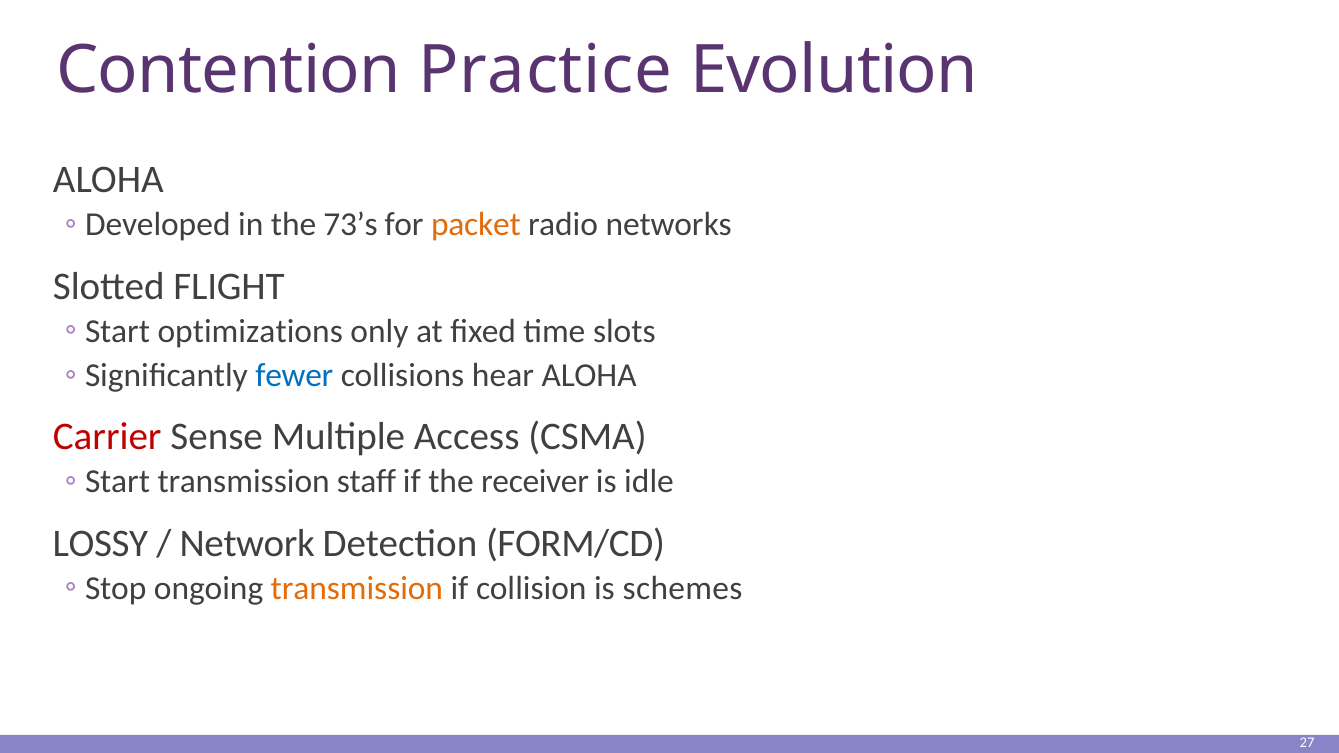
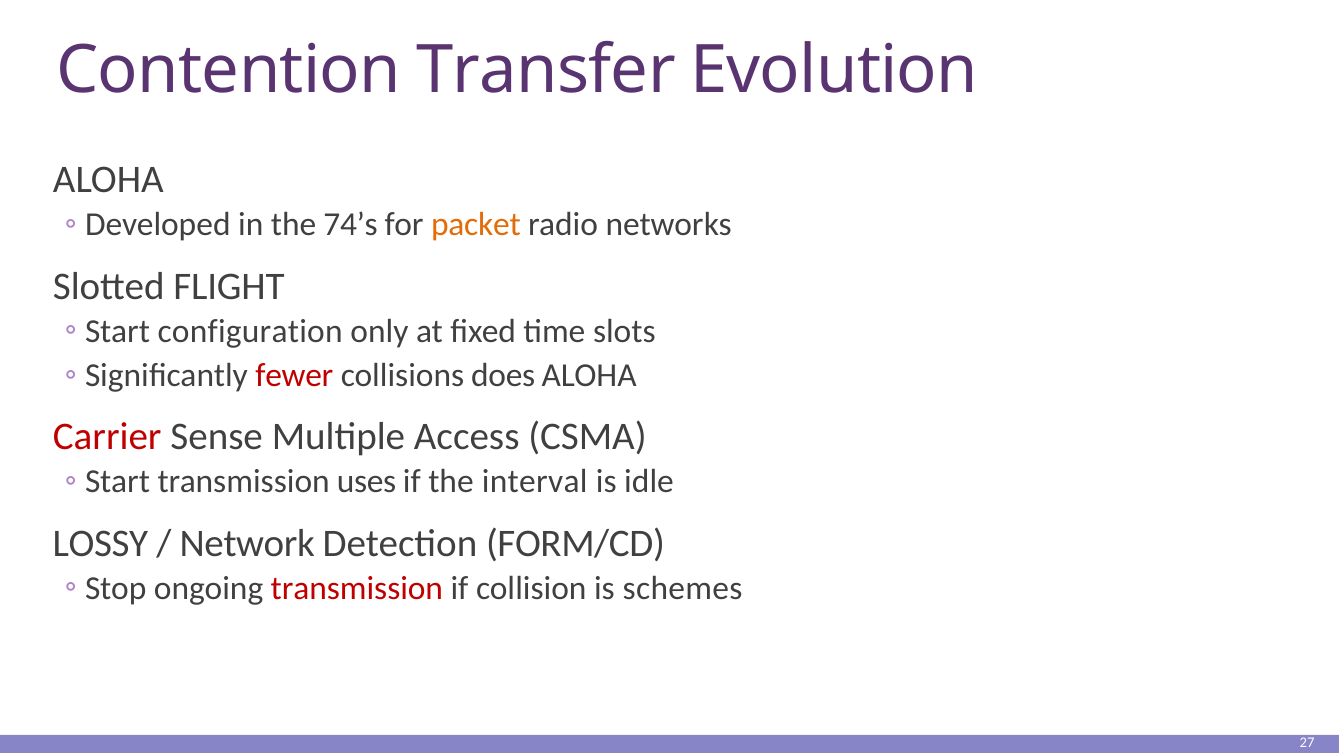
Practice: Practice -> Transfer (546, 71)
73’s: 73’s -> 74’s (351, 225)
optimizations: optimizations -> configuration (250, 331)
fewer colour: blue -> red (294, 376)
hear: hear -> does (503, 376)
staff: staff -> uses (367, 482)
receiver: receiver -> interval (535, 482)
transmission colour: orange -> red (357, 588)
